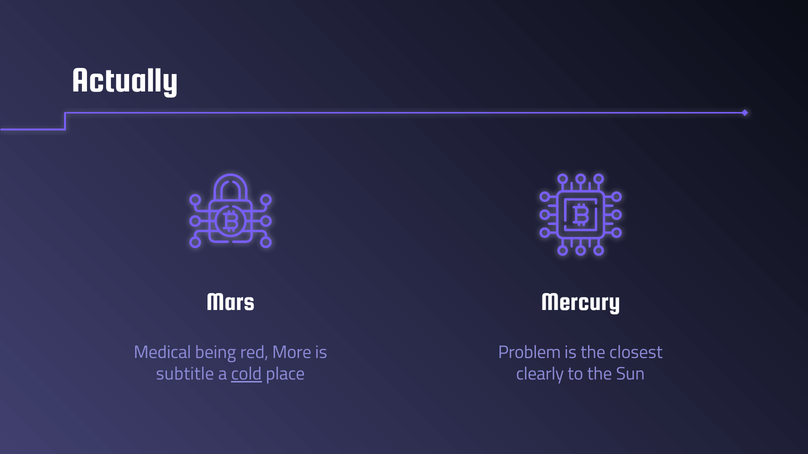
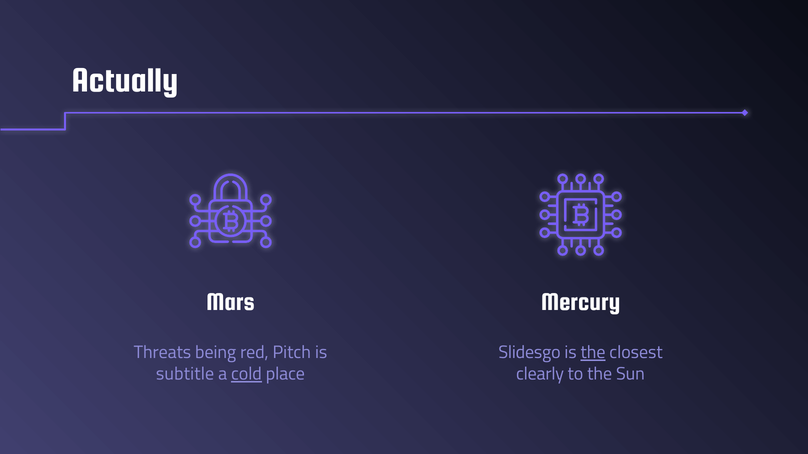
Medical: Medical -> Threats (162, 353)
More: More -> Pitch (292, 353)
Problem: Problem -> Slidesgo (530, 353)
the underline: none -> present (593, 353)
